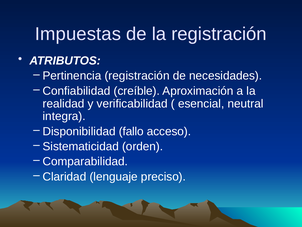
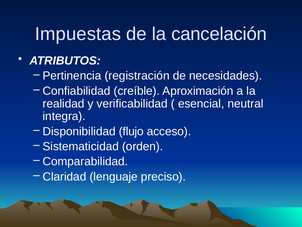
la registración: registración -> cancelación (219, 34)
fallo: fallo -> flujo (131, 131)
